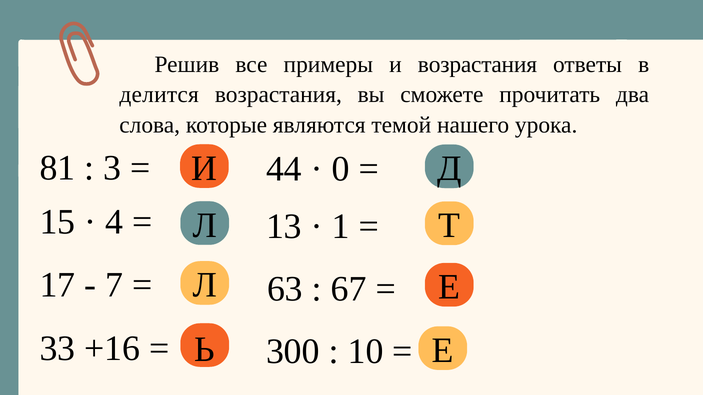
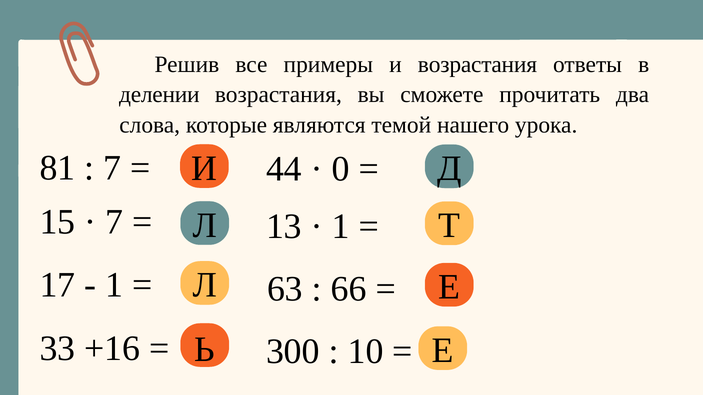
делится: делится -> делении (159, 95)
3: 3 -> 7 (112, 168)
4: 4 -> 7 (114, 222)
7: 7 -> 1 (114, 285)
67: 67 -> 66 (349, 289)
